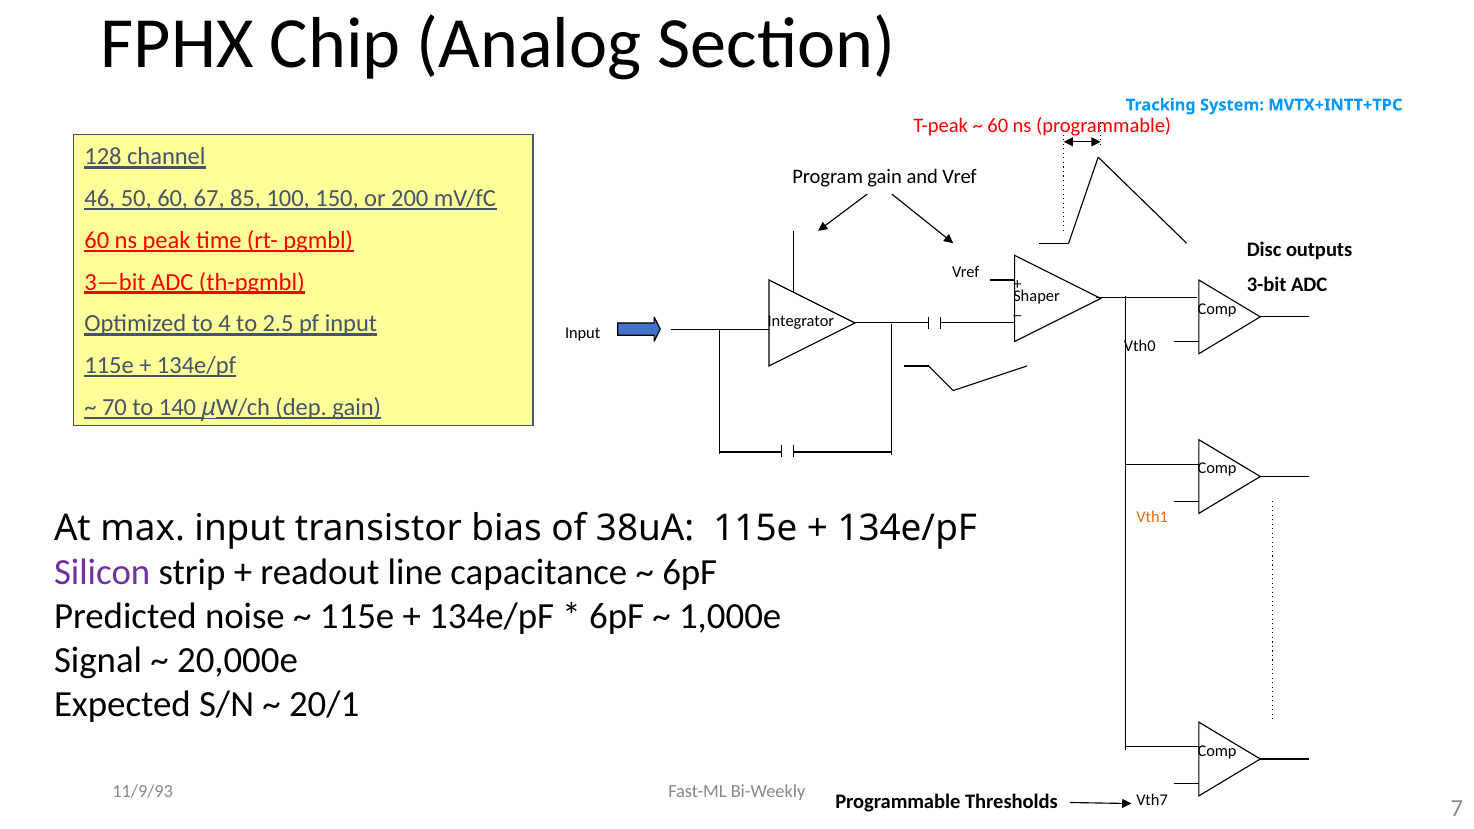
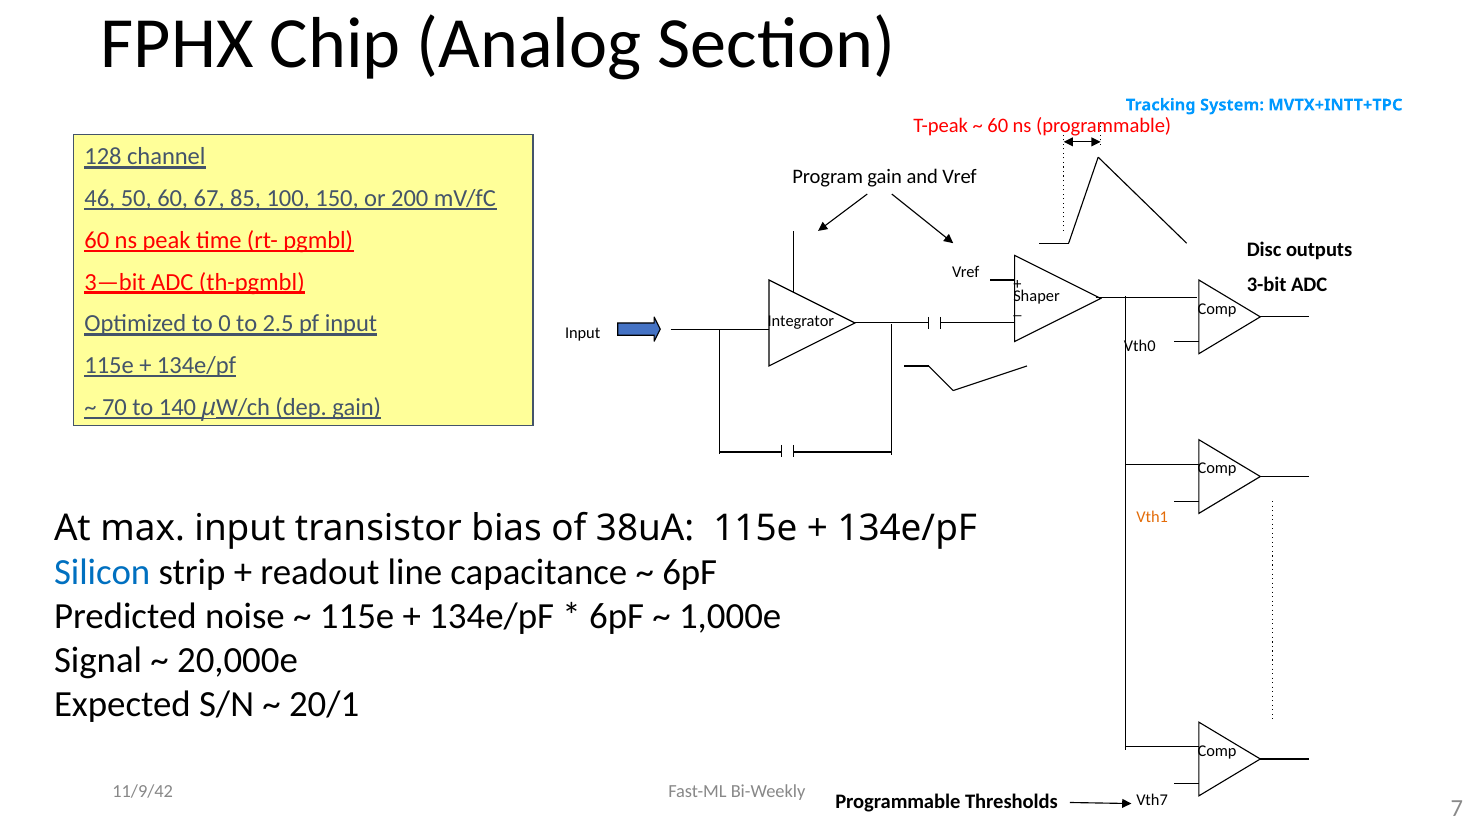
4: 4 -> 0 (225, 324)
Silicon colour: purple -> blue (102, 572)
11/9/93: 11/9/93 -> 11/9/42 (143, 792)
